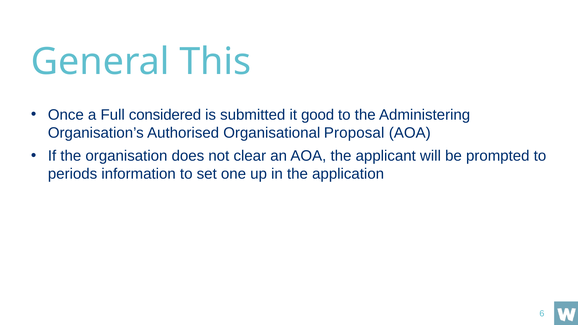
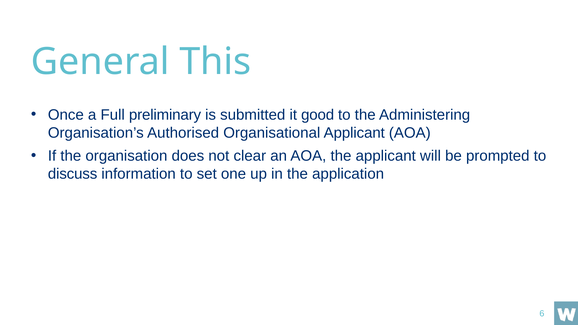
considered: considered -> preliminary (165, 115)
Organisational Proposal: Proposal -> Applicant (354, 133)
periods: periods -> discuss (73, 174)
